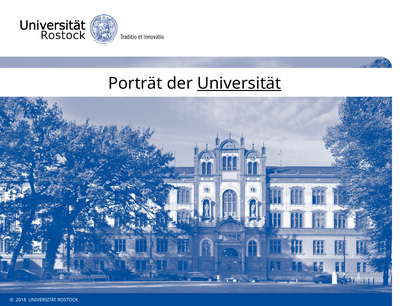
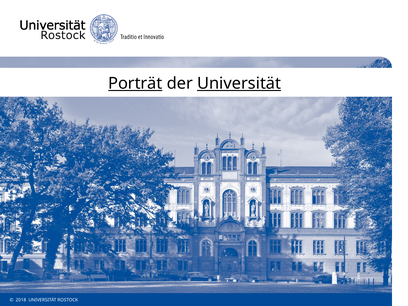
Porträt underline: none -> present (135, 83)
